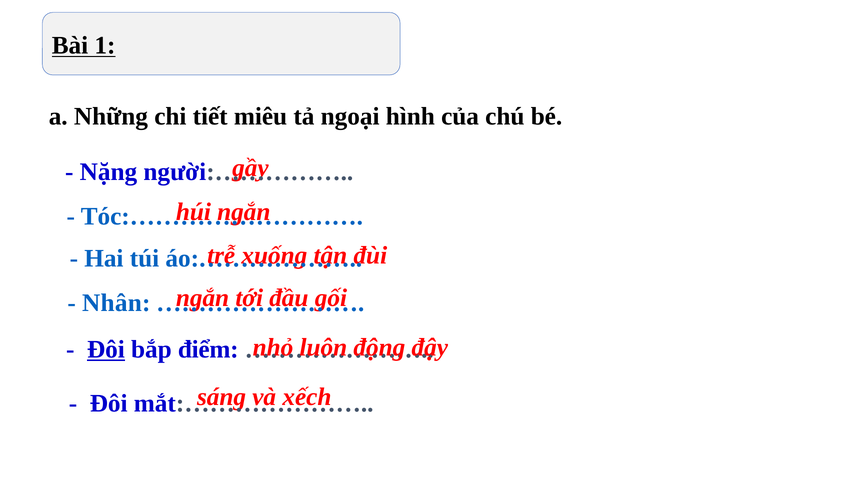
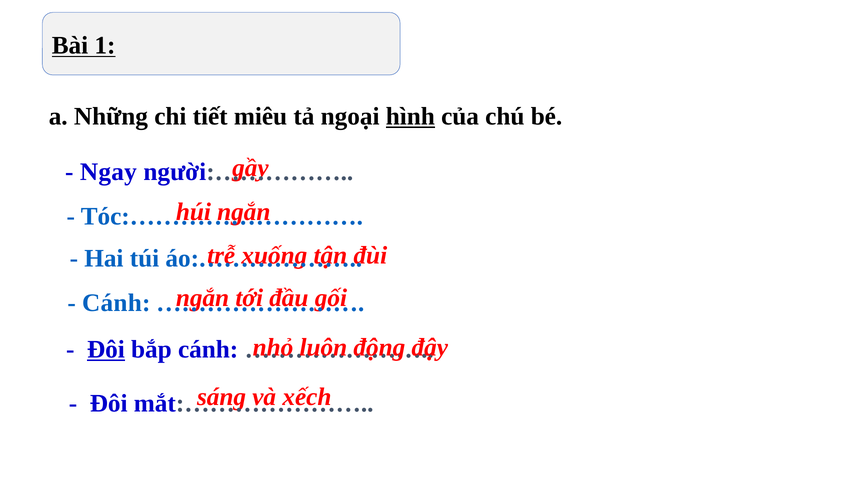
hình underline: none -> present (410, 116)
Nặng: Nặng -> Ngay (108, 172)
Nhân: Nhân -> Cánh (116, 303)
bắp điểm: điểm -> cánh (208, 349)
